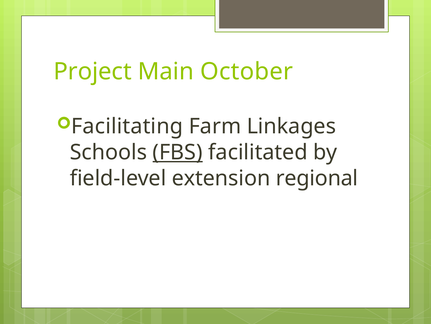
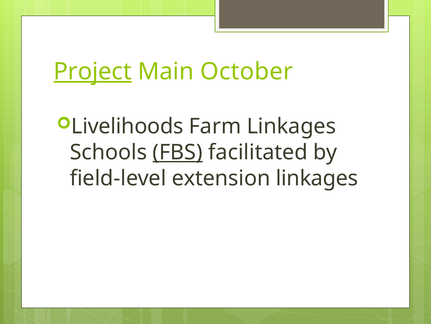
Project underline: none -> present (93, 71)
Facilitating: Facilitating -> Livelihoods (127, 126)
extension regional: regional -> linkages (317, 178)
